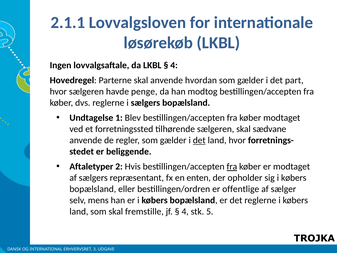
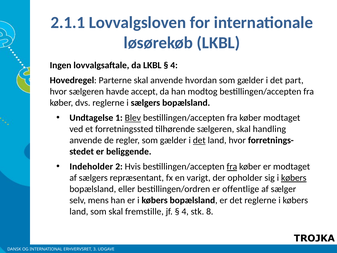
penge: penge -> accept (144, 92)
Blev underline: none -> present (133, 118)
sædvane: sædvane -> handling (269, 129)
Aftaletyper: Aftaletyper -> Indeholder (91, 166)
enten: enten -> varigt (199, 178)
købers underline: none -> present (294, 178)
5: 5 -> 8 (210, 211)
